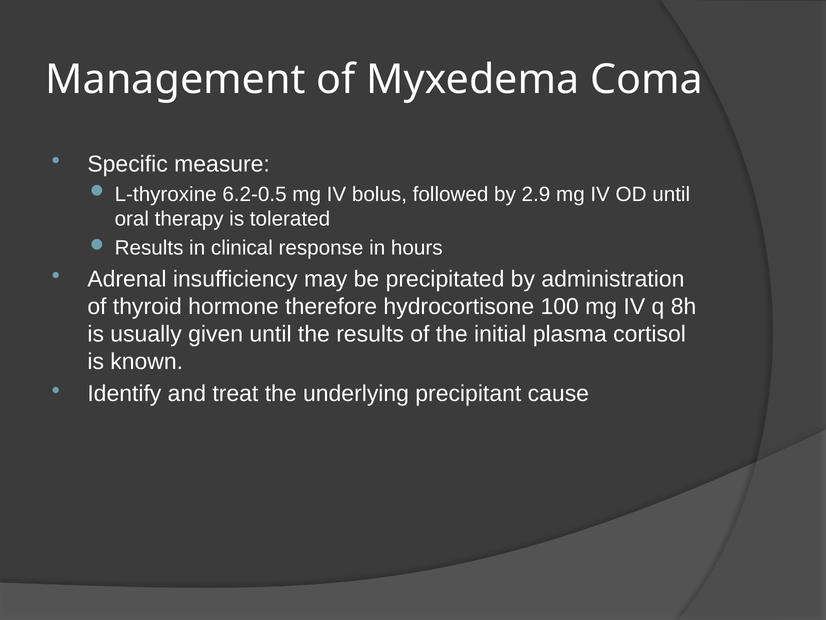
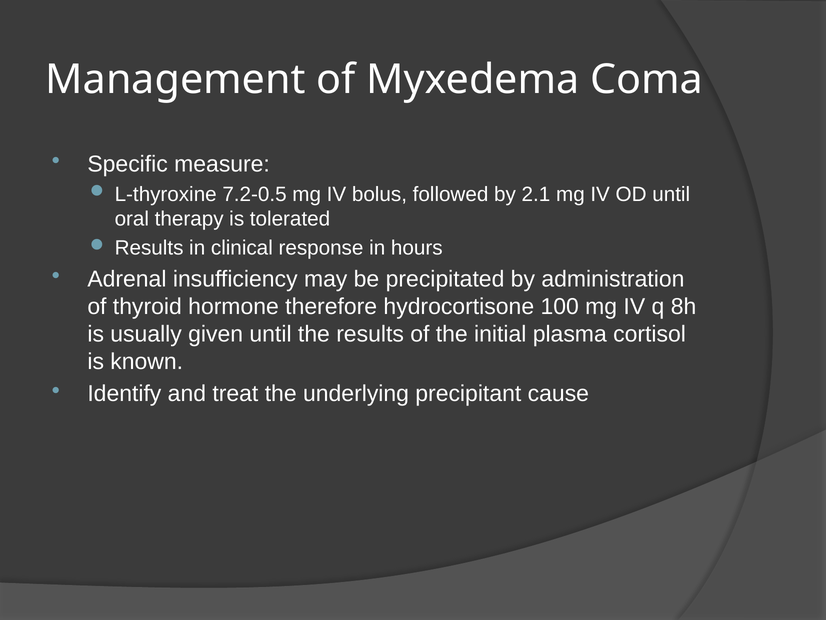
6.2-0.5: 6.2-0.5 -> 7.2-0.5 (255, 194)
2.9: 2.9 -> 2.1 (536, 194)
